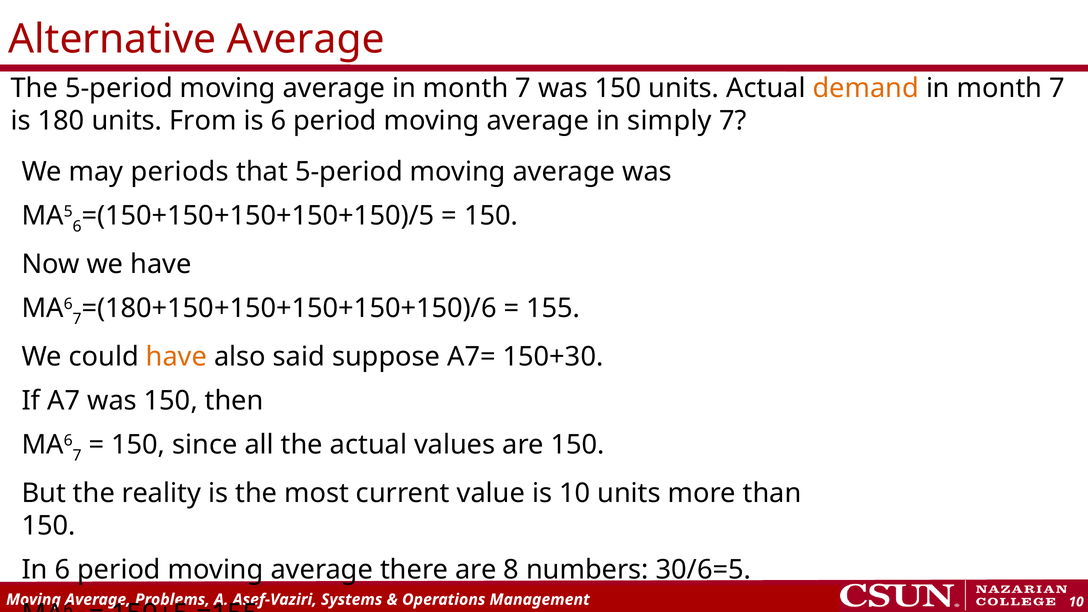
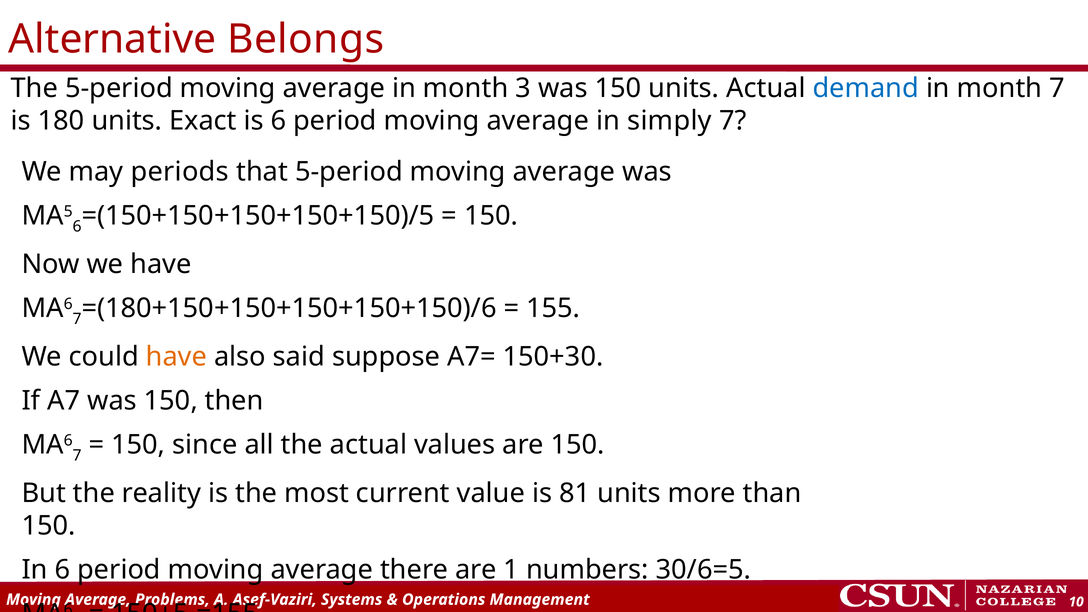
Alternative Average: Average -> Belongs (306, 40)
average in month 7: 7 -> 3 (523, 88)
demand colour: orange -> blue (866, 88)
From: From -> Exact (203, 121)
is 10: 10 -> 81 (575, 493)
8: 8 -> 1 (511, 570)
